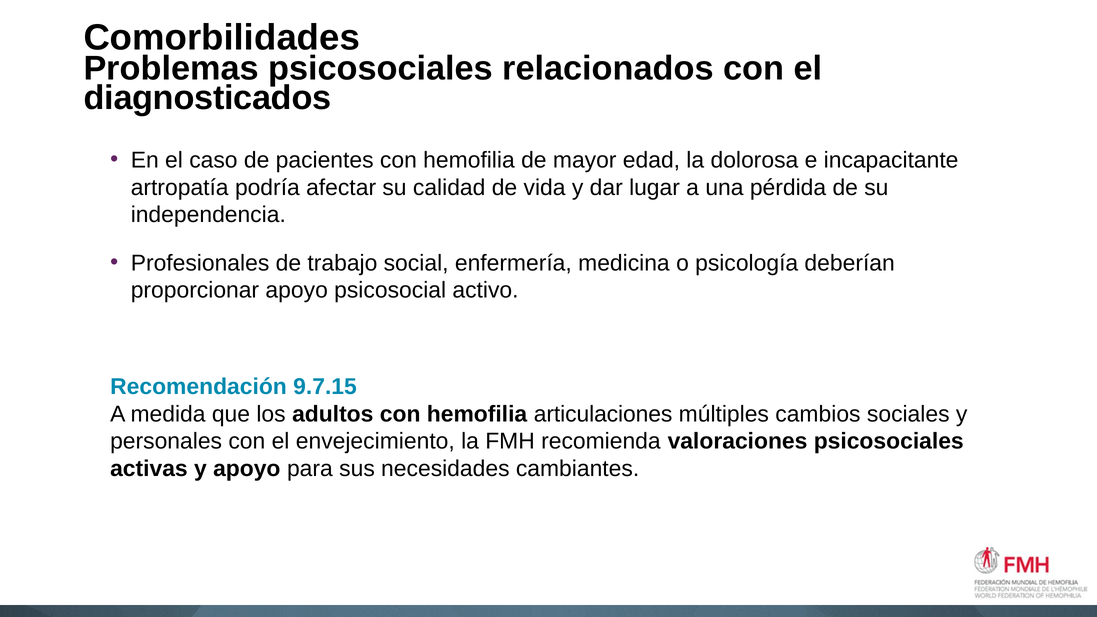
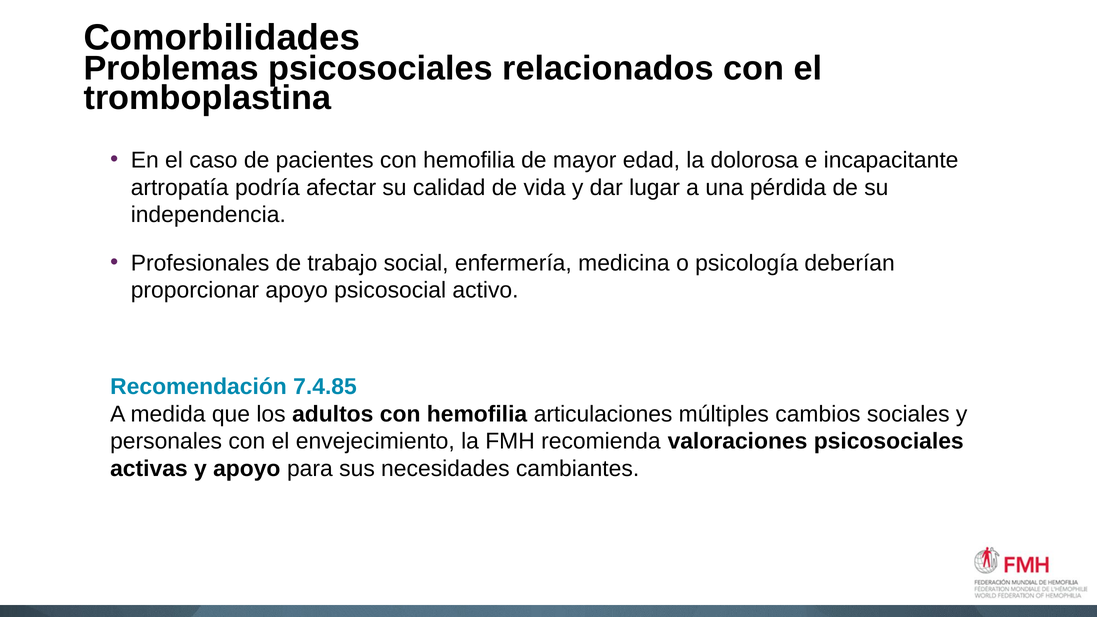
diagnosticados: diagnosticados -> tromboplastina (207, 98)
9.7.15: 9.7.15 -> 7.4.85 (325, 387)
